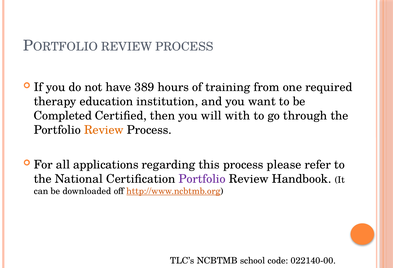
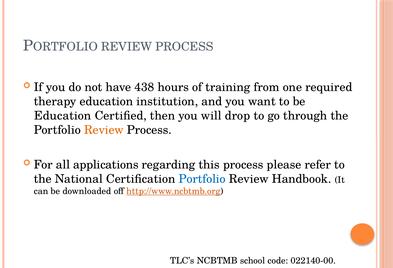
389: 389 -> 438 (144, 87)
Completed: Completed -> Education (63, 116)
with: with -> drop (237, 116)
Portfolio colour: purple -> blue (202, 179)
